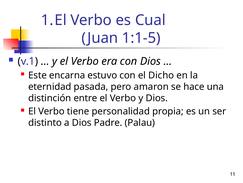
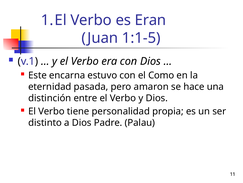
Cual: Cual -> Eran (150, 20)
Dicho: Dicho -> Como (161, 75)
